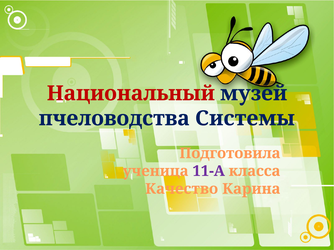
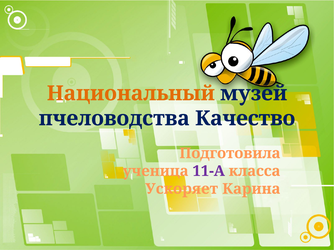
Национальный colour: red -> orange (131, 94)
Системы: Системы -> Качество (245, 119)
Качество: Качество -> Ускоряет (182, 189)
